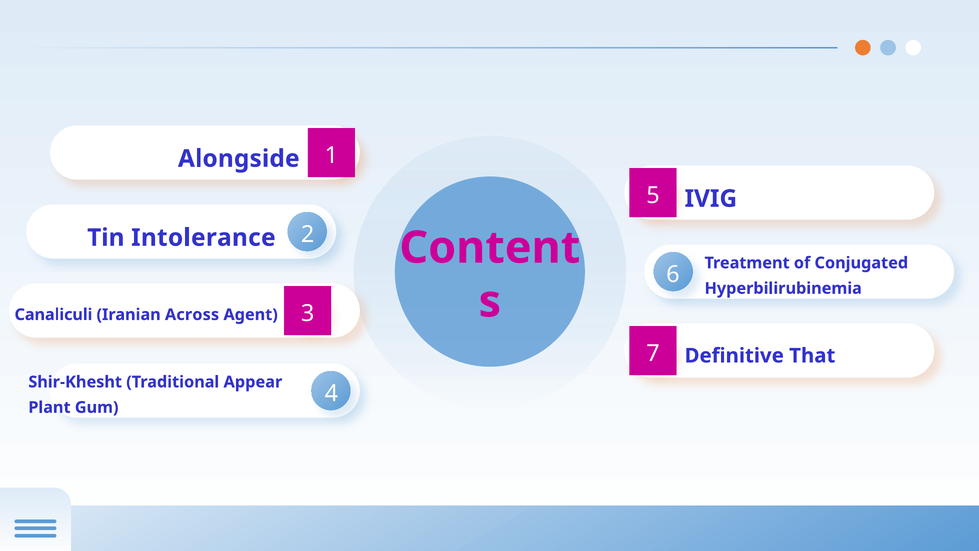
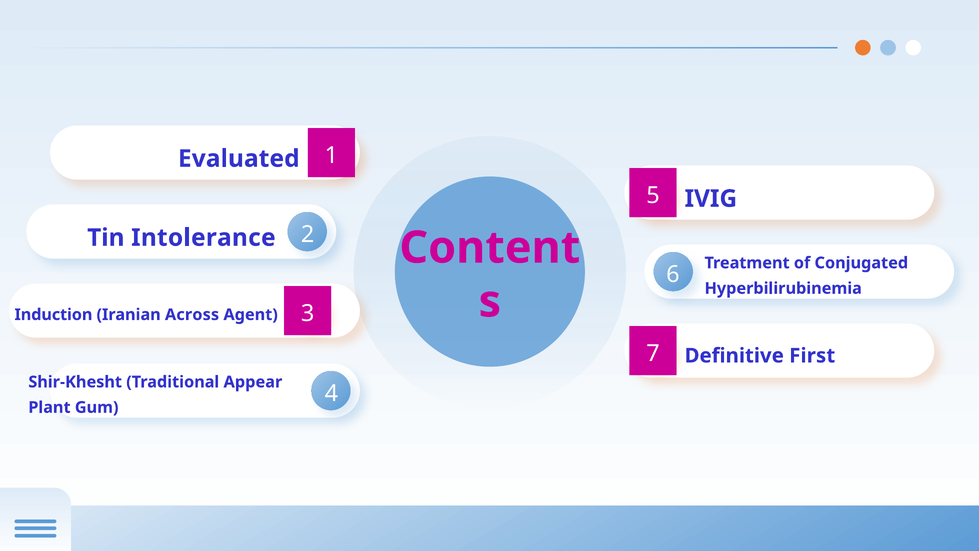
Alongside: Alongside -> Evaluated (239, 159)
Canaliculi: Canaliculi -> Induction (53, 315)
That: That -> First (812, 356)
